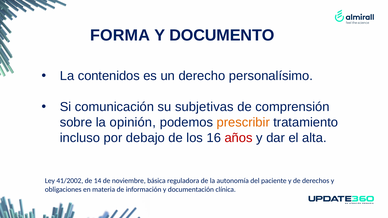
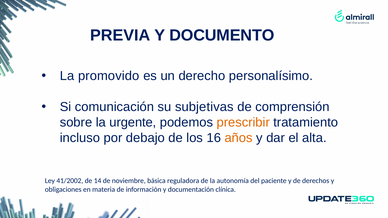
FORMA: FORMA -> PREVIA (120, 35)
contenidos: contenidos -> promovido (109, 76)
opinión: opinión -> urgente (133, 123)
años colour: red -> orange (239, 138)
